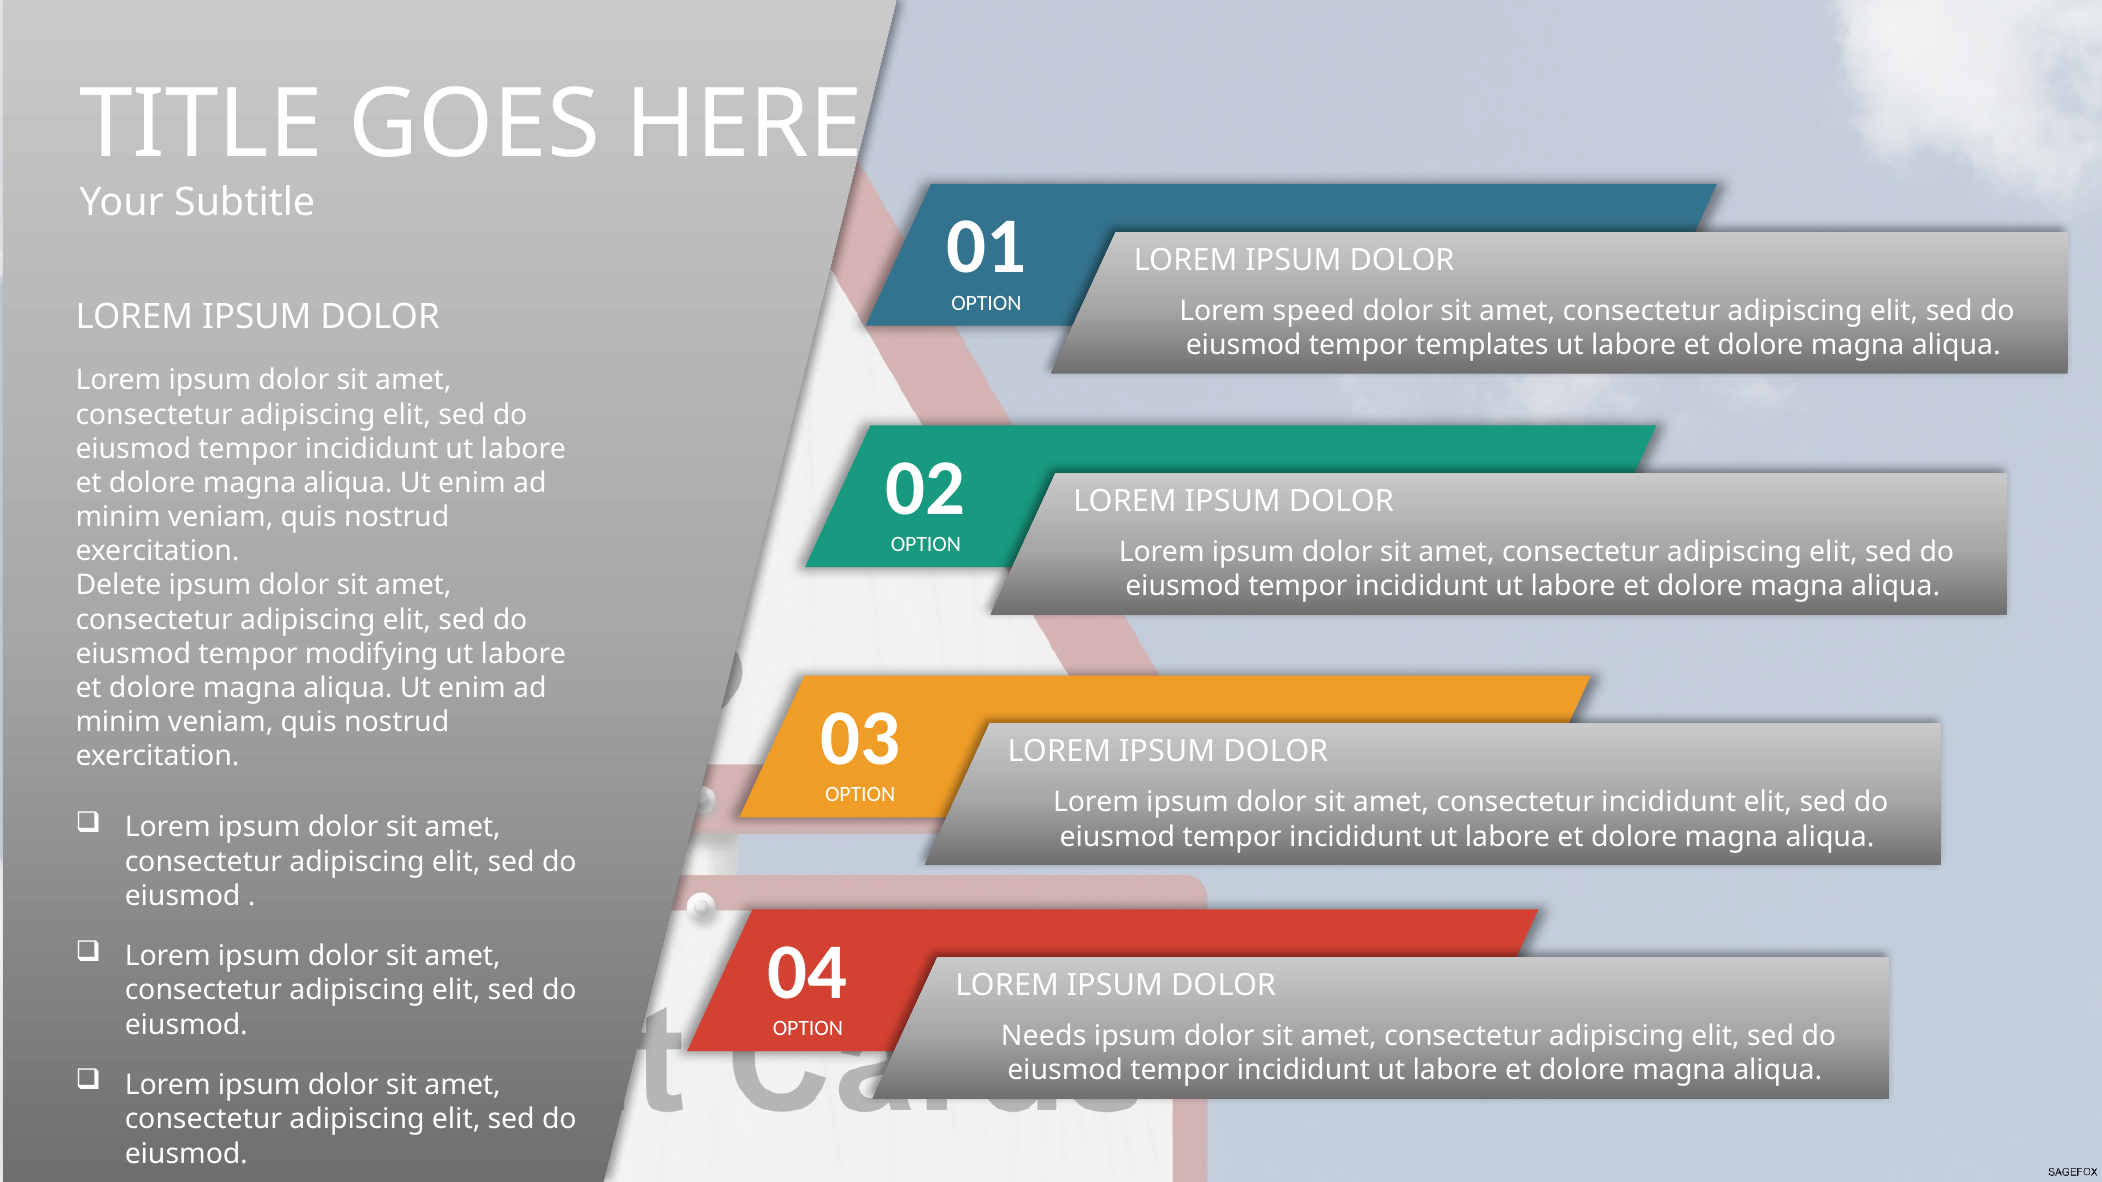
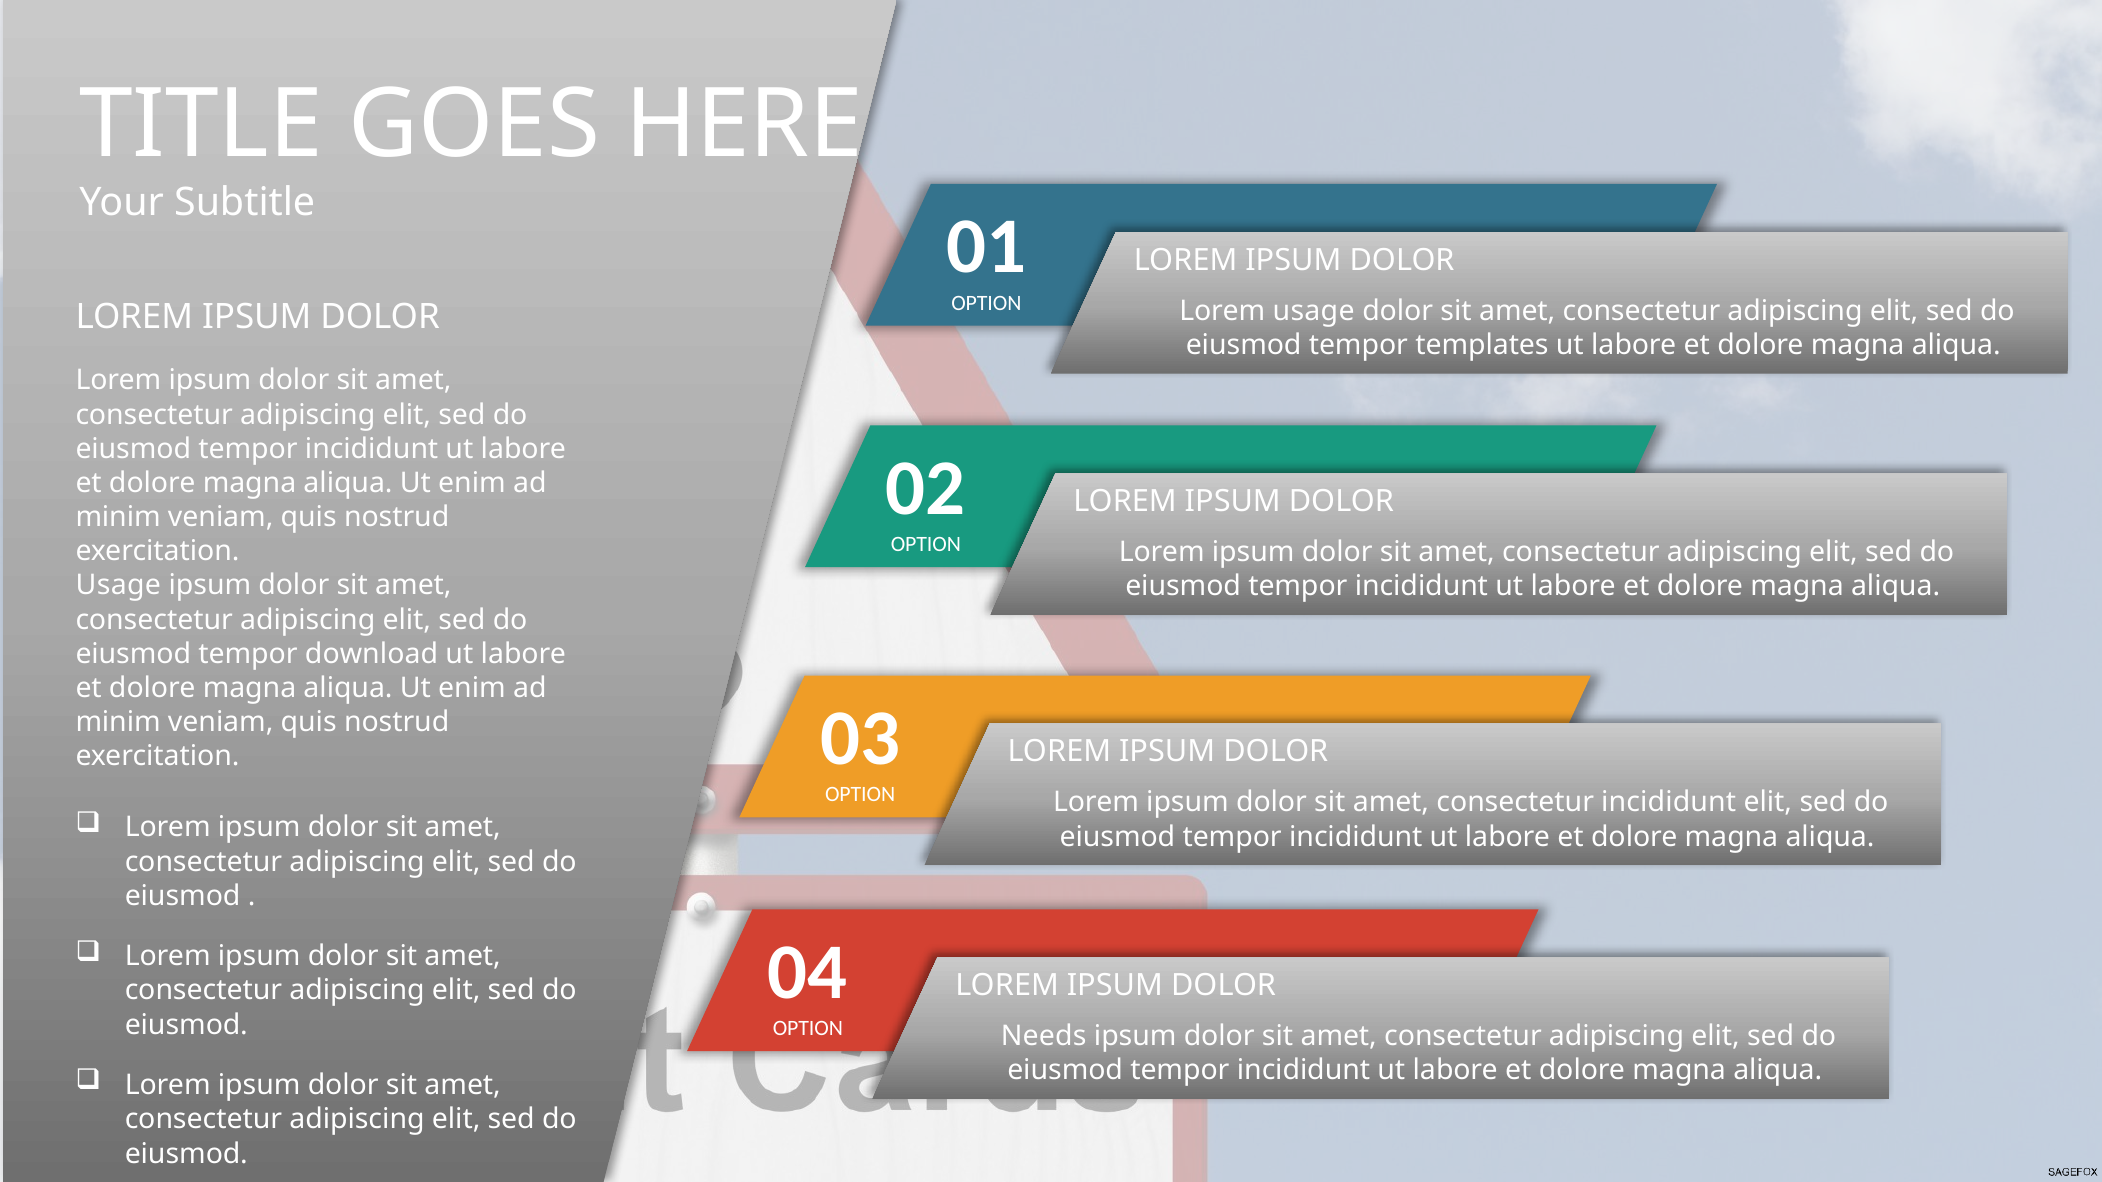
Lorem speed: speed -> usage (1314, 311)
Delete: Delete -> Usage (118, 586)
modifying: modifying -> download (372, 654)
